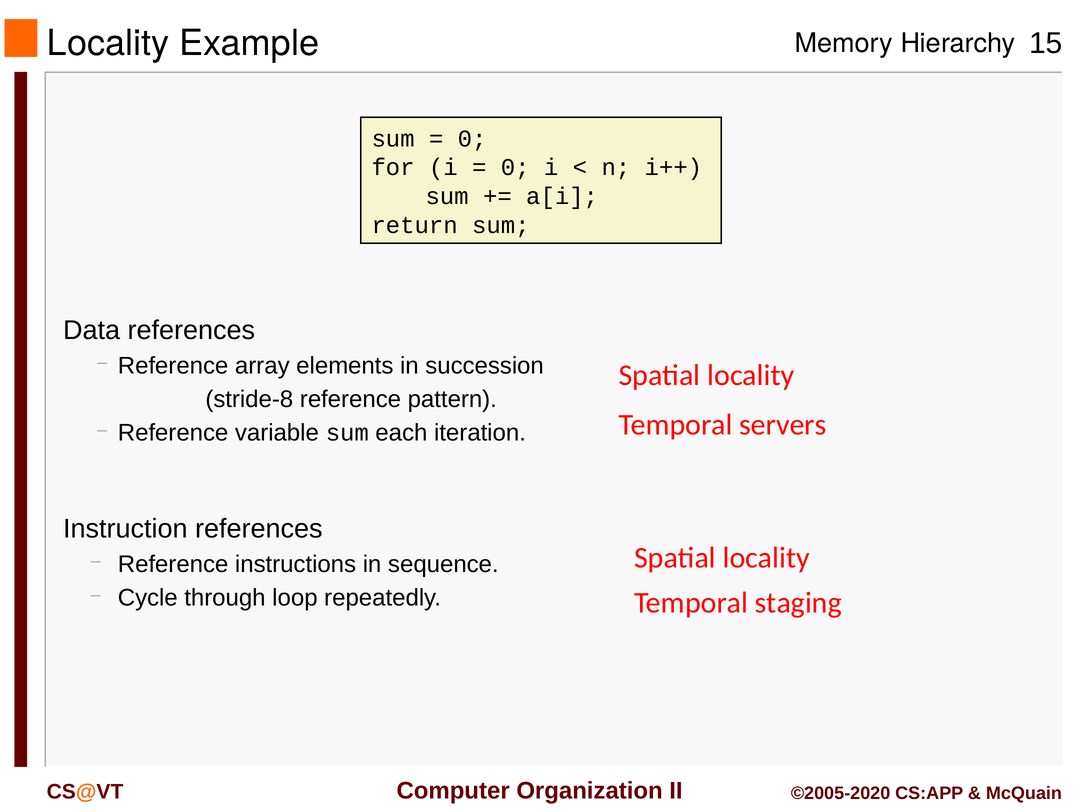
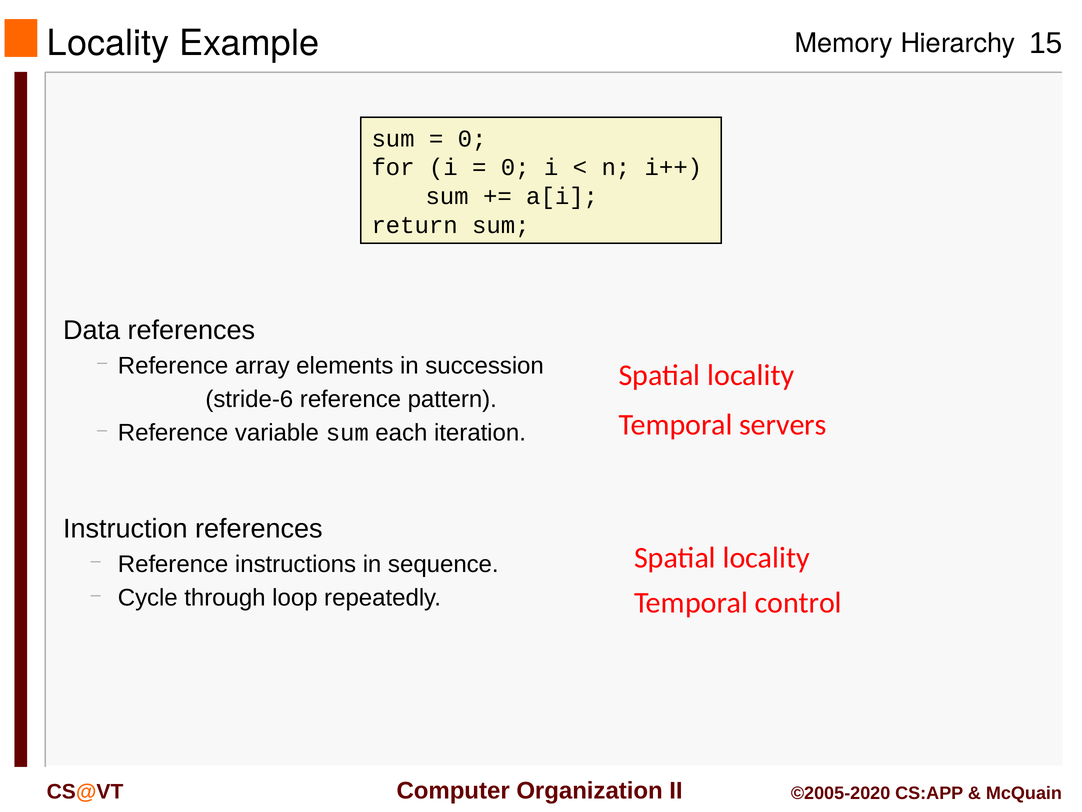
stride-8: stride-8 -> stride-6 (249, 399)
staging: staging -> control (798, 603)
